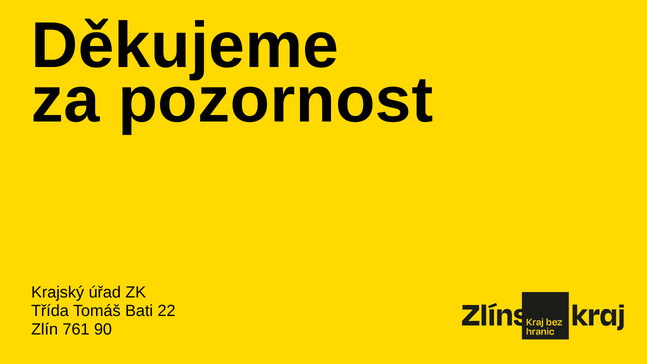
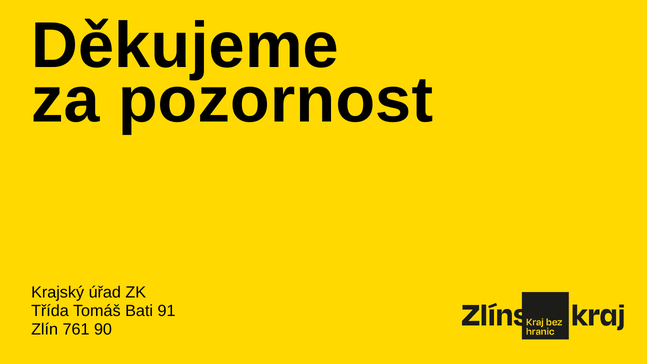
22: 22 -> 91 (167, 311)
